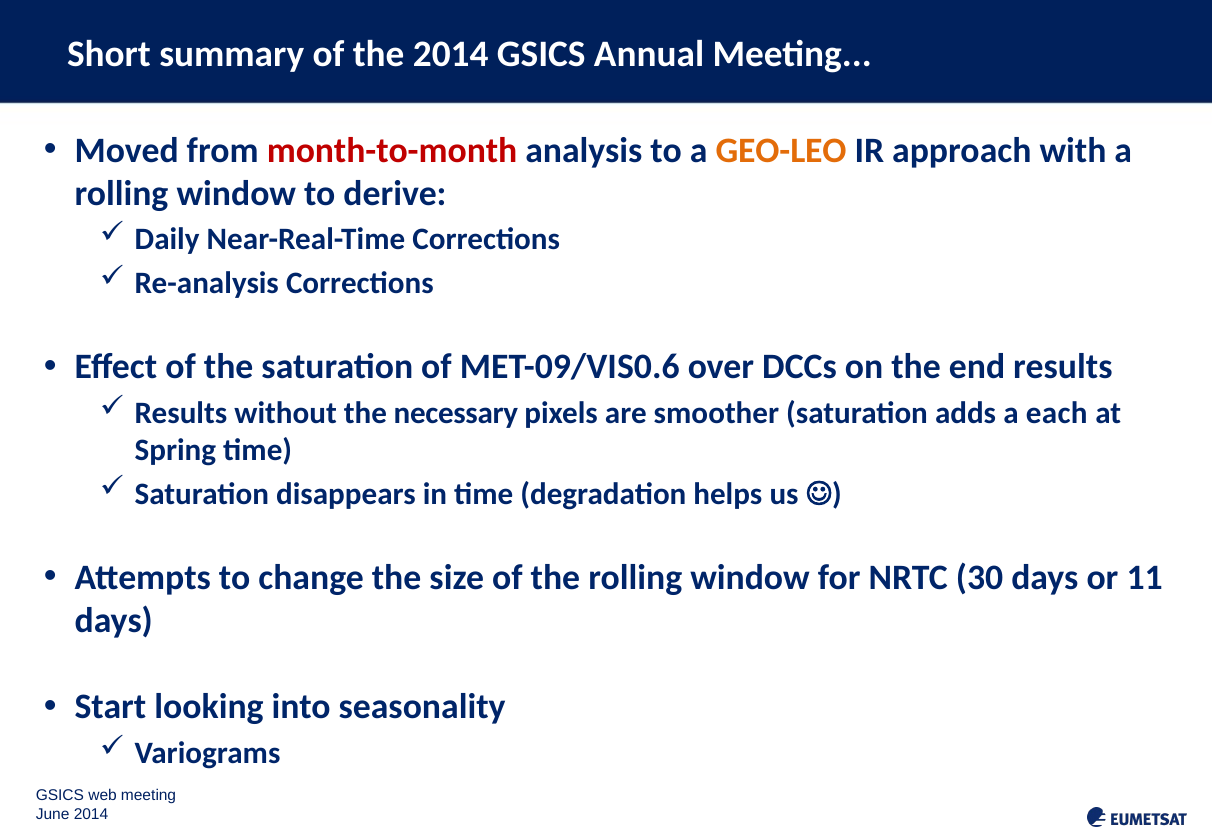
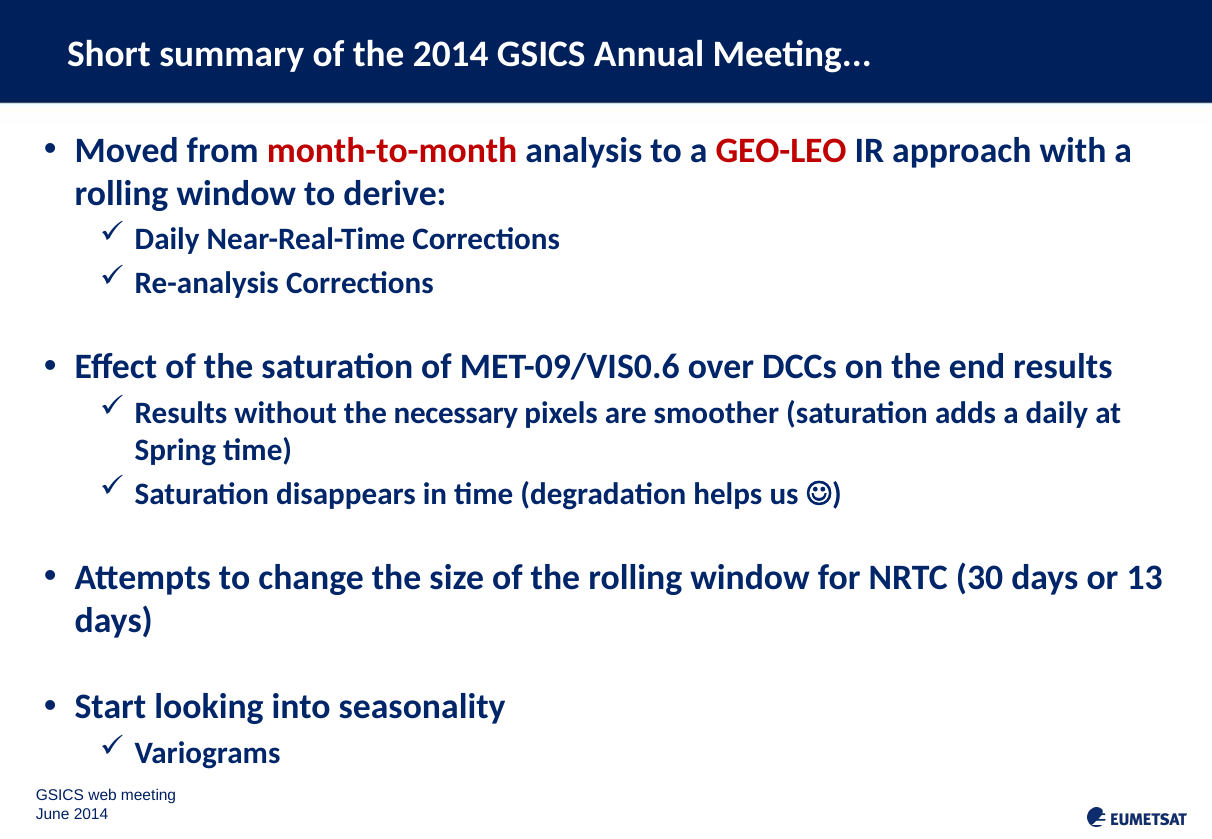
GEO-LEO colour: orange -> red (781, 151)
a each: each -> daily (1057, 413)
11: 11 -> 13 (1145, 578)
